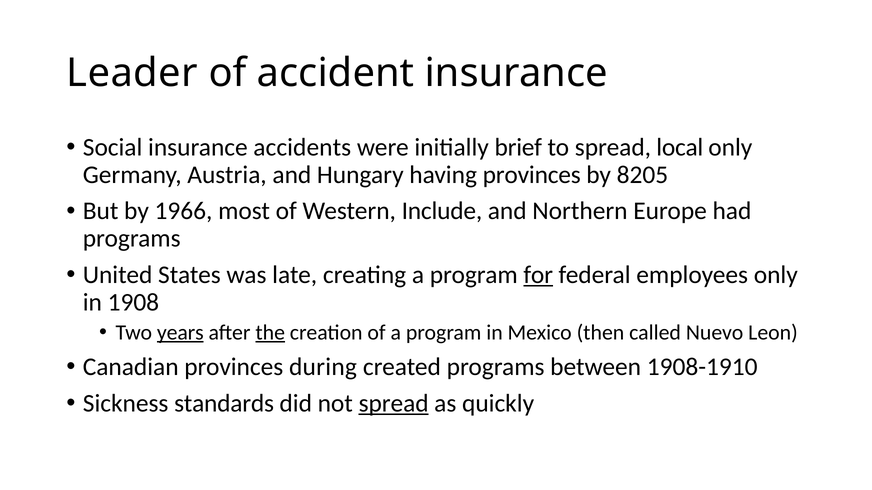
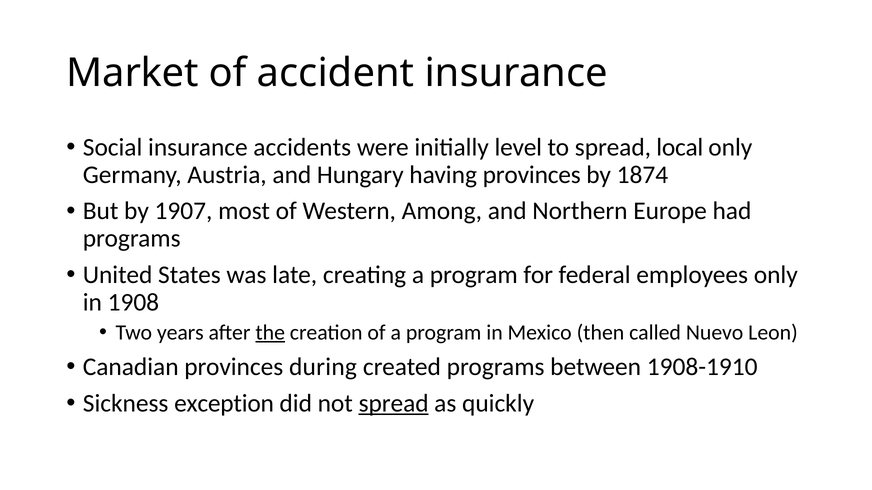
Leader: Leader -> Market (132, 73)
brief: brief -> level (518, 147)
8205: 8205 -> 1874 (642, 175)
1966: 1966 -> 1907 (184, 211)
Include: Include -> Among (442, 211)
for underline: present -> none (538, 275)
years underline: present -> none (180, 333)
standards: standards -> exception (224, 404)
